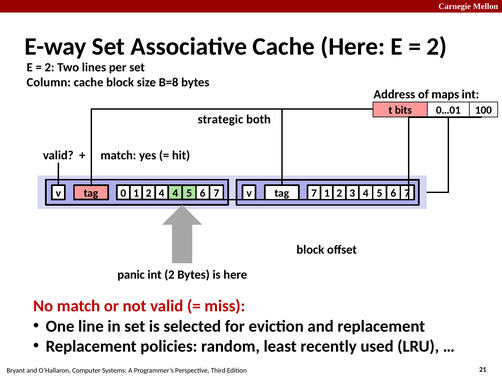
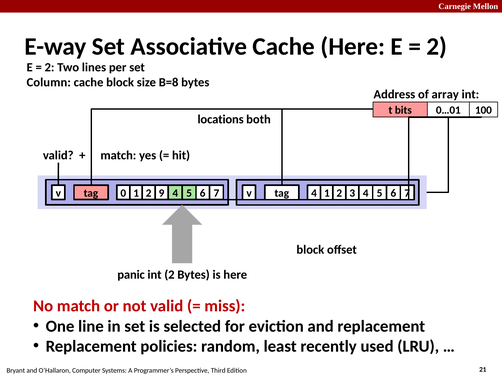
maps: maps -> array (445, 94)
strategic: strategic -> locations (221, 120)
v 4: 4 -> 9 (162, 193)
7: 7 -> 4 (314, 193)
